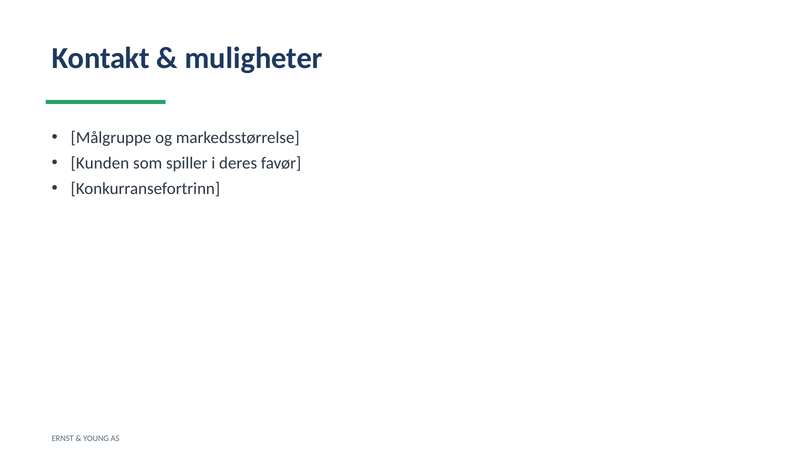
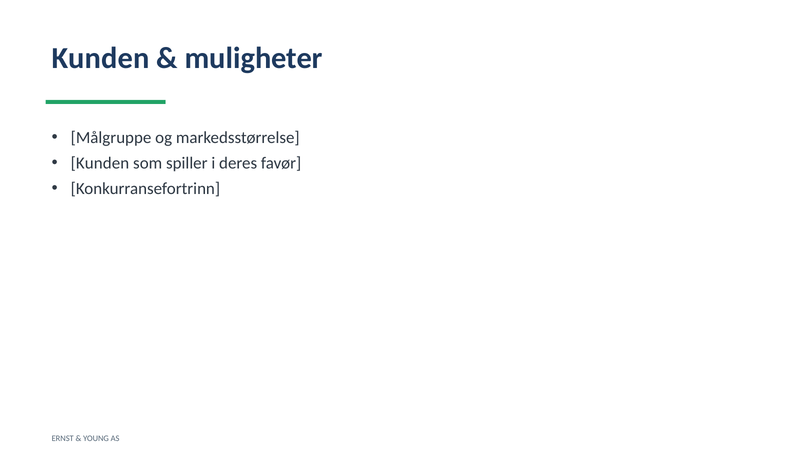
Kontakt: Kontakt -> Kunden (101, 58)
